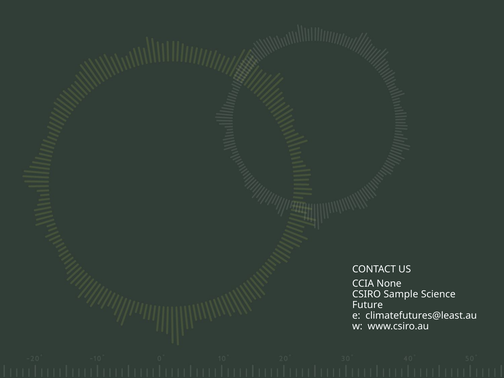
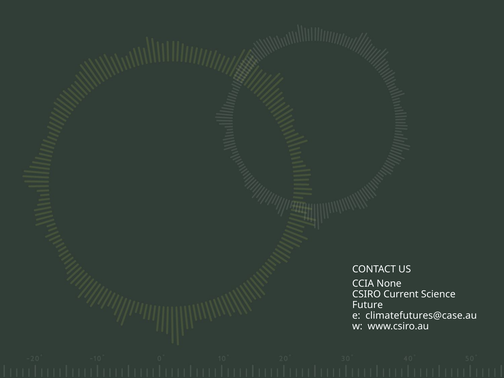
Sample: Sample -> Current (401, 294)
climatefutures@least.au: climatefutures@least.au -> climatefutures@case.au (421, 316)
